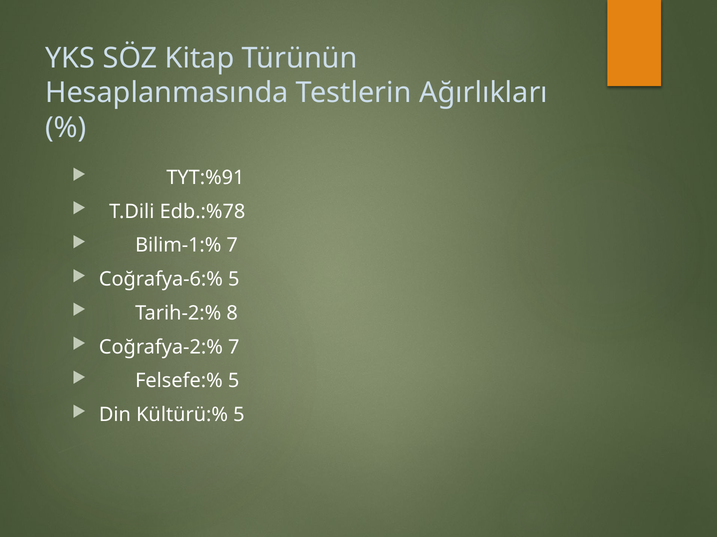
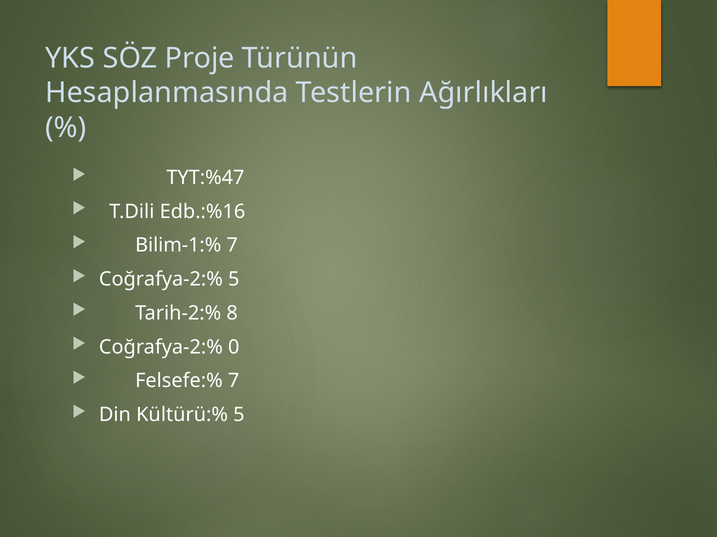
Kitap: Kitap -> Proje (200, 58)
TYT:%91: TYT:%91 -> TYT:%47 (205, 178)
Edb.:%78: Edb.:%78 -> Edb.:%16 (202, 212)
Coğrafya-6:%: Coğrafya-6:% -> Coğrafya-2:% (161, 280)
Coğrafya-2:% 7: 7 -> 0 (234, 347)
Felsefe:% 5: 5 -> 7 (234, 381)
